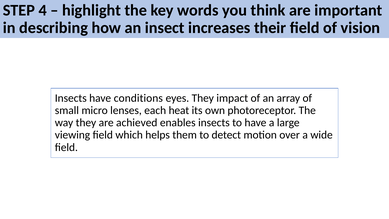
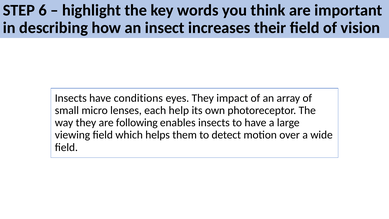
4: 4 -> 6 (43, 10)
heat: heat -> help (179, 110)
achieved: achieved -> following (137, 123)
